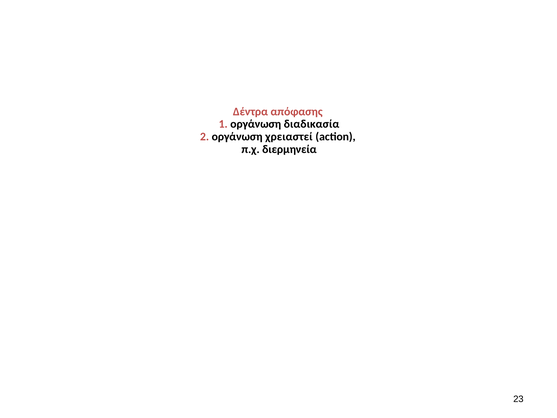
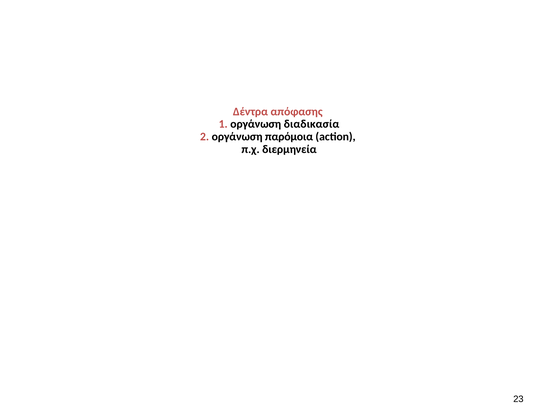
χρειαστεί: χρειαστεί -> παρόμοια (289, 137)
